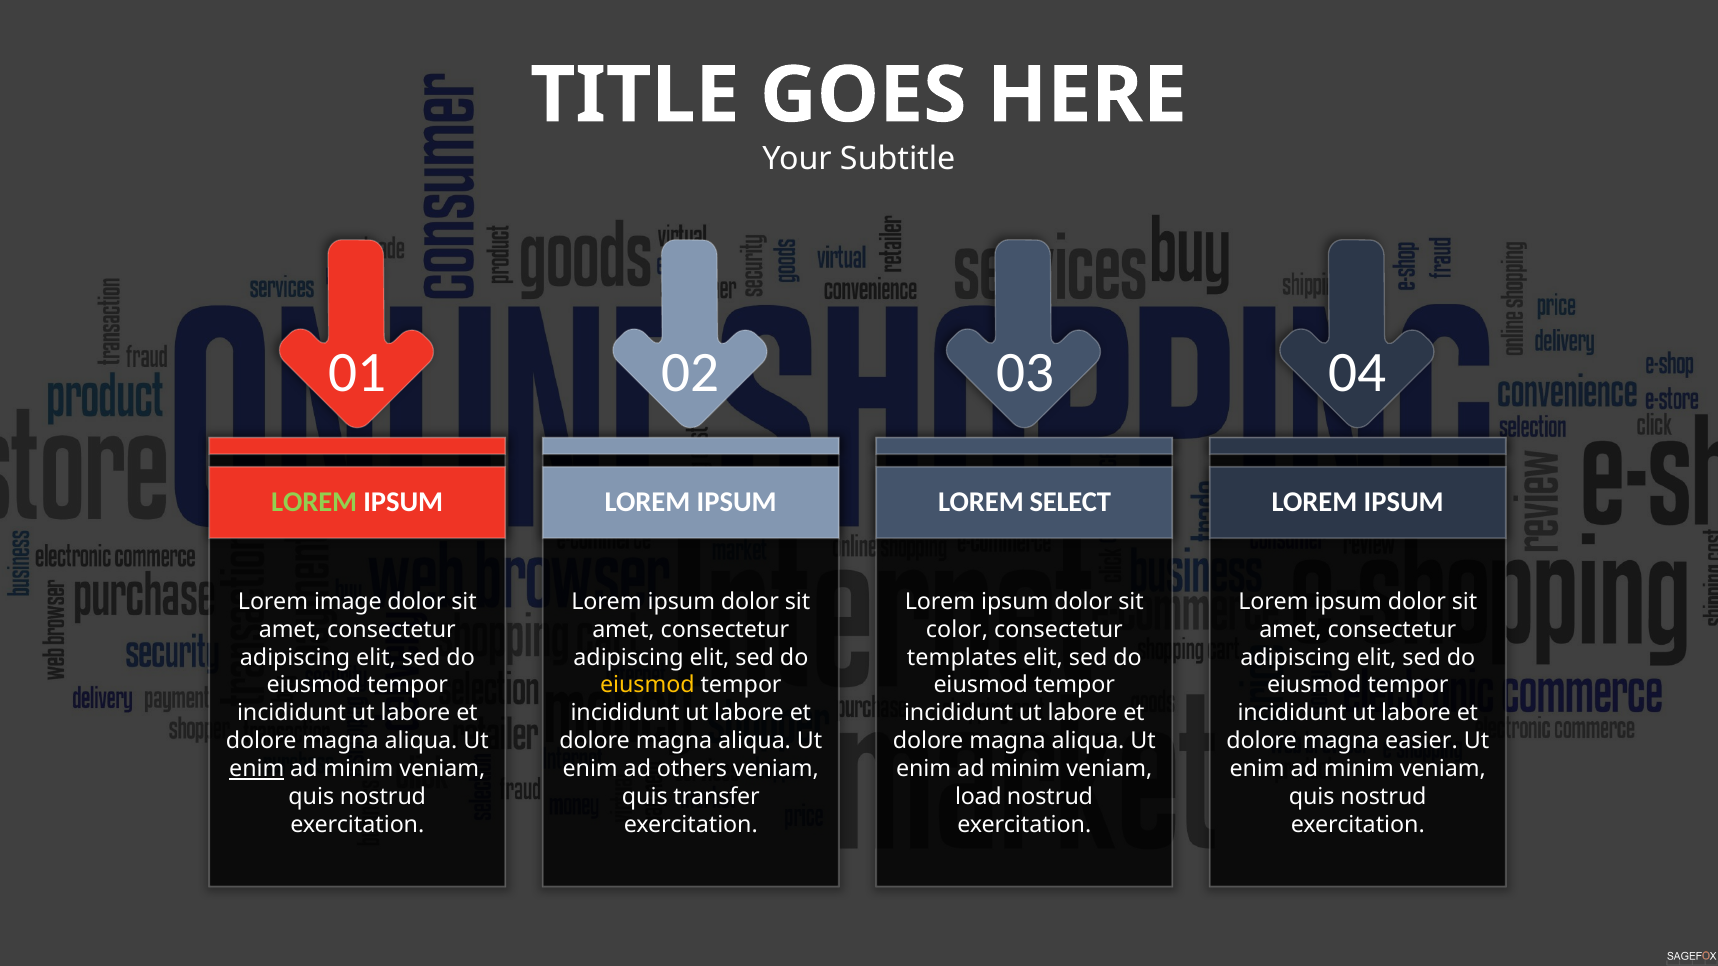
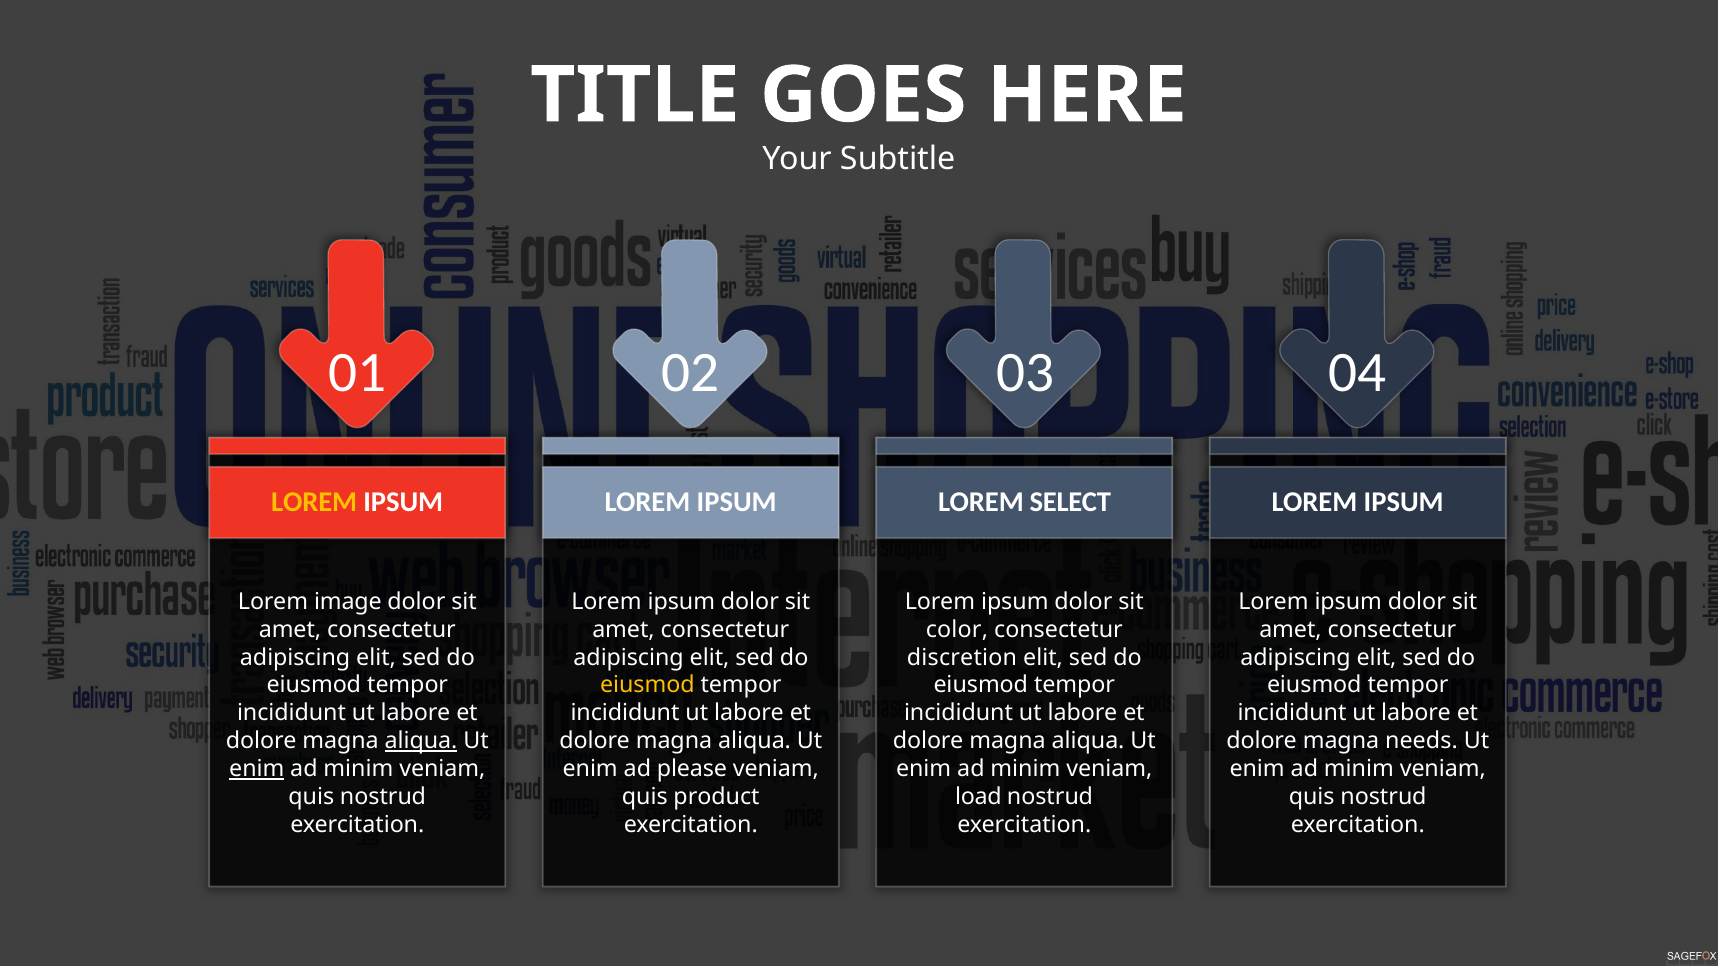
LOREM colour: light green -> yellow (314, 502)
templates: templates -> discretion (962, 658)
aliqua underline: none -> present (421, 741)
easier: easier -> needs (1421, 741)
others: others -> please (692, 769)
transfer: transfer -> product (717, 797)
